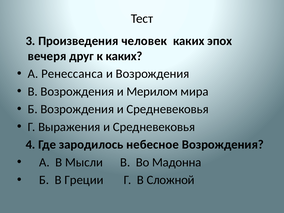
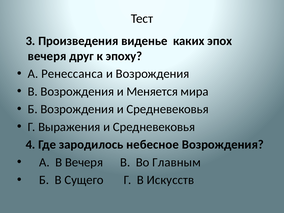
человек: человек -> виденье (144, 41)
к каких: каких -> эпоху (124, 56)
Мерилом: Мерилом -> Меняется (152, 91)
В Мысли: Мысли -> Вечеря (84, 162)
Мадонна: Мадонна -> Главным (177, 162)
Греции: Греции -> Сущего (84, 180)
Сложной: Сложной -> Искусств (170, 180)
